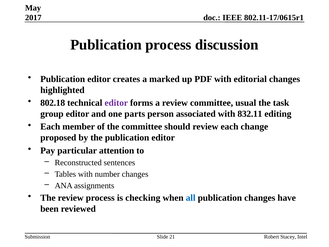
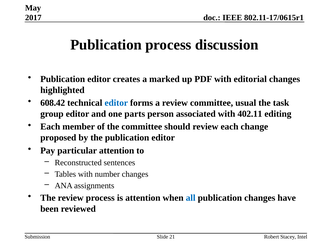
802.18: 802.18 -> 608.42 (53, 103)
editor colour: purple -> blue (116, 103)
832.11: 832.11 -> 402.11 (250, 114)
is checking: checking -> attention (143, 198)
